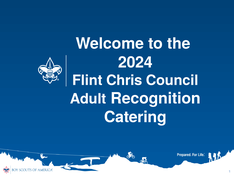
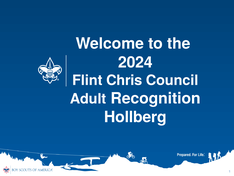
Catering: Catering -> Hollberg (135, 117)
